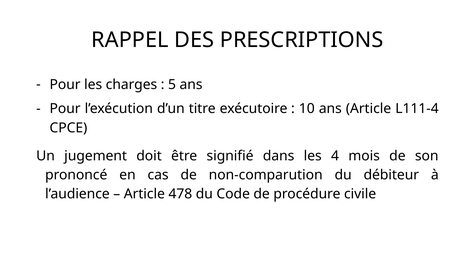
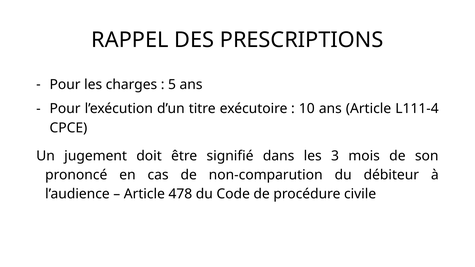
4: 4 -> 3 (335, 156)
